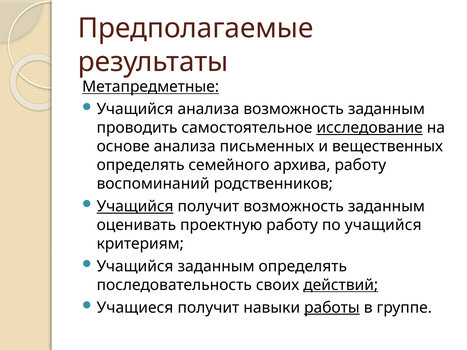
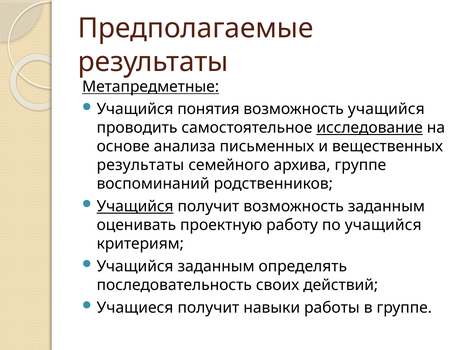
Учащийся анализа: анализа -> понятия (209, 109)
заданным: заданным -> учащийся (386, 109)
определять: определять -> результаты (140, 165)
архива работу: работу -> группе (360, 165)
действий underline: present -> none (341, 285)
работы underline: present -> none (332, 308)
